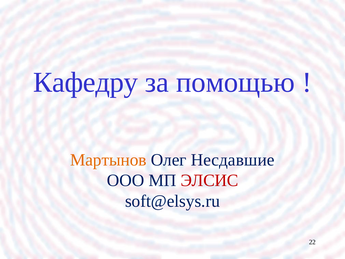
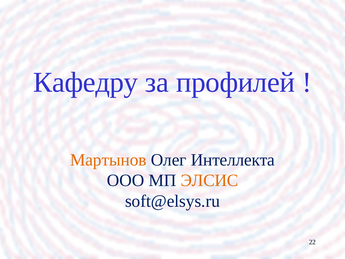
помощью: помощью -> профилей (236, 82)
Несдавшие: Несдавшие -> Интеллекта (233, 160)
ЭЛСИС colour: red -> orange (209, 180)
